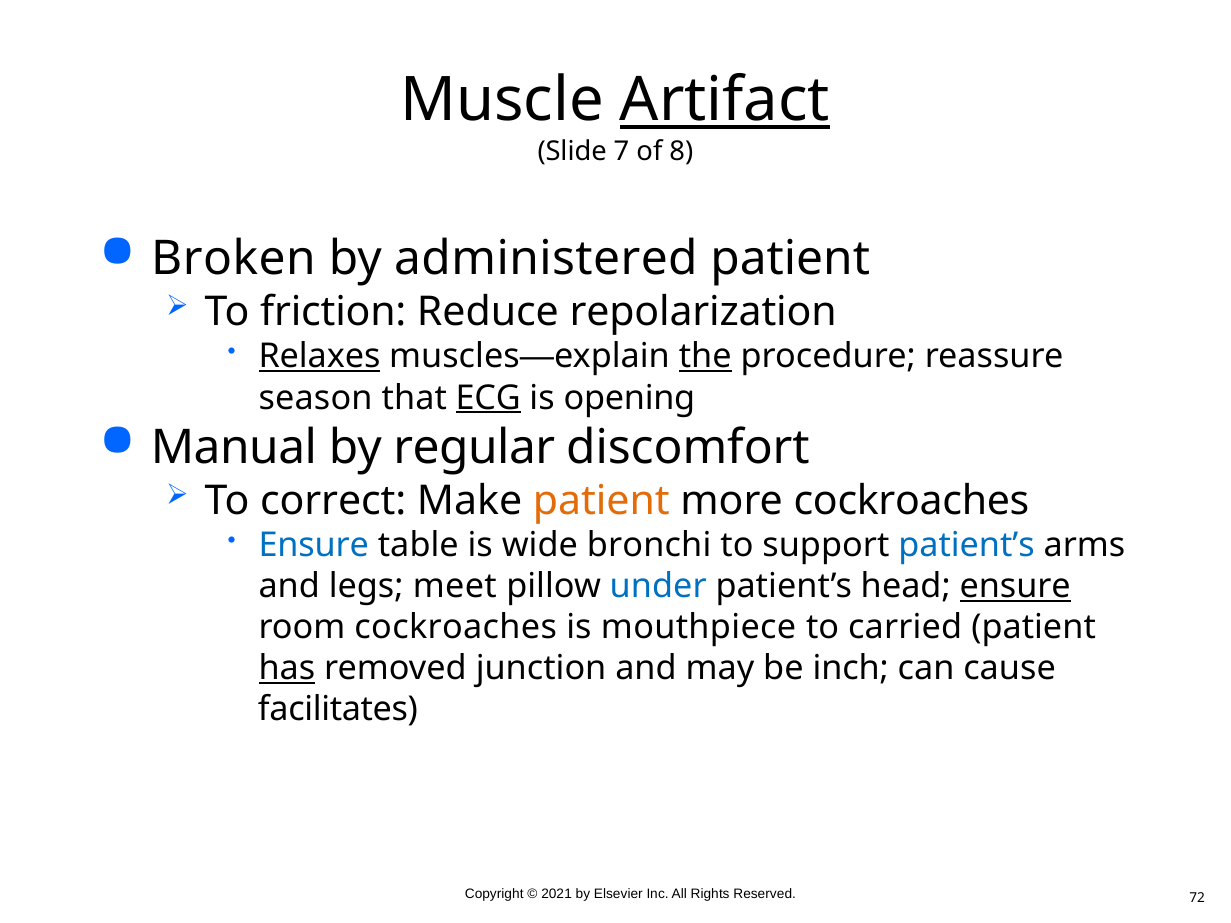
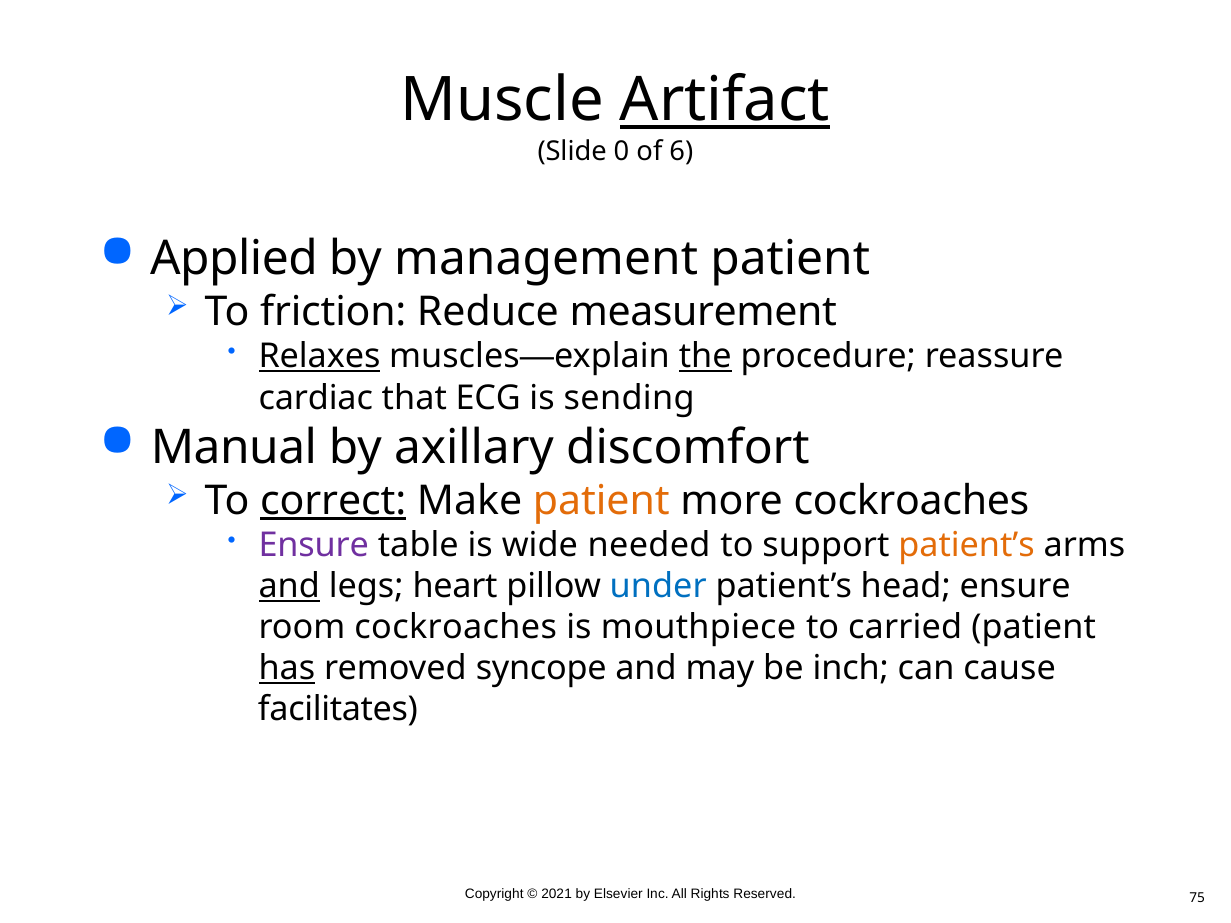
7: 7 -> 0 (622, 152)
8: 8 -> 6 (681, 152)
Broken: Broken -> Applied (234, 259)
administered: administered -> management (546, 259)
repolarization: repolarization -> measurement (703, 312)
season: season -> cardiac (316, 398)
ECG underline: present -> none (488, 398)
opening: opening -> sending (629, 398)
regular: regular -> axillary (474, 448)
correct underline: none -> present (333, 501)
Ensure colour: blue -> purple (314, 546)
bronchi: bronchi -> needed (649, 546)
patient’s colour: blue -> orange (967, 546)
and underline: none -> present (289, 587)
meet: meet -> heart (455, 587)
ensure underline: present -> none (1015, 587)
junction: junction -> syncope (541, 669)
72: 72 -> 75 (1197, 898)
